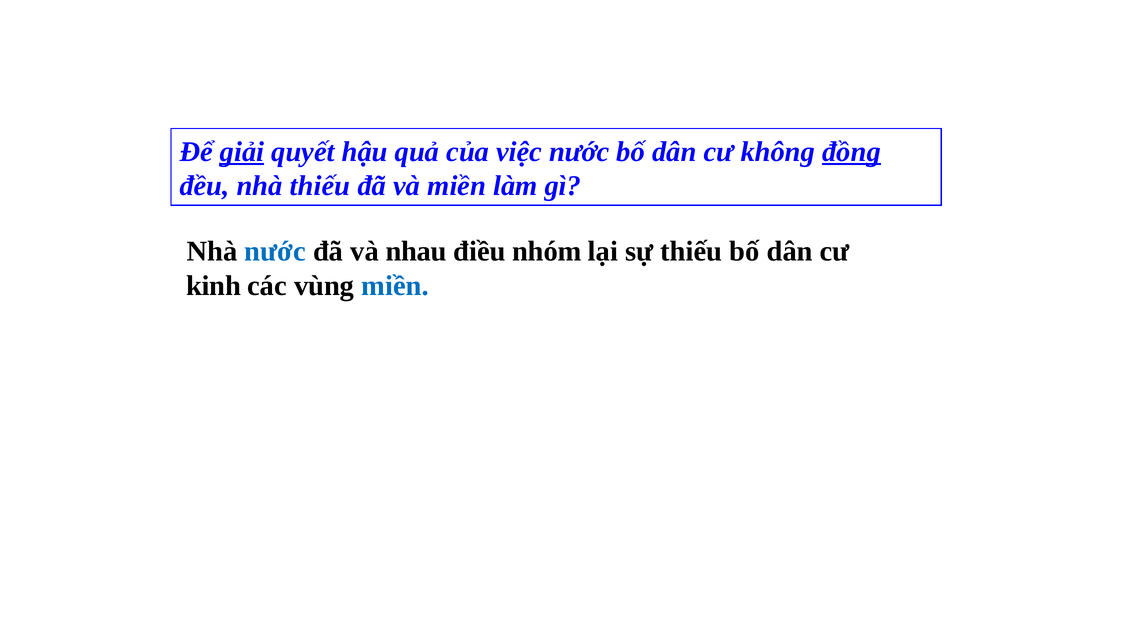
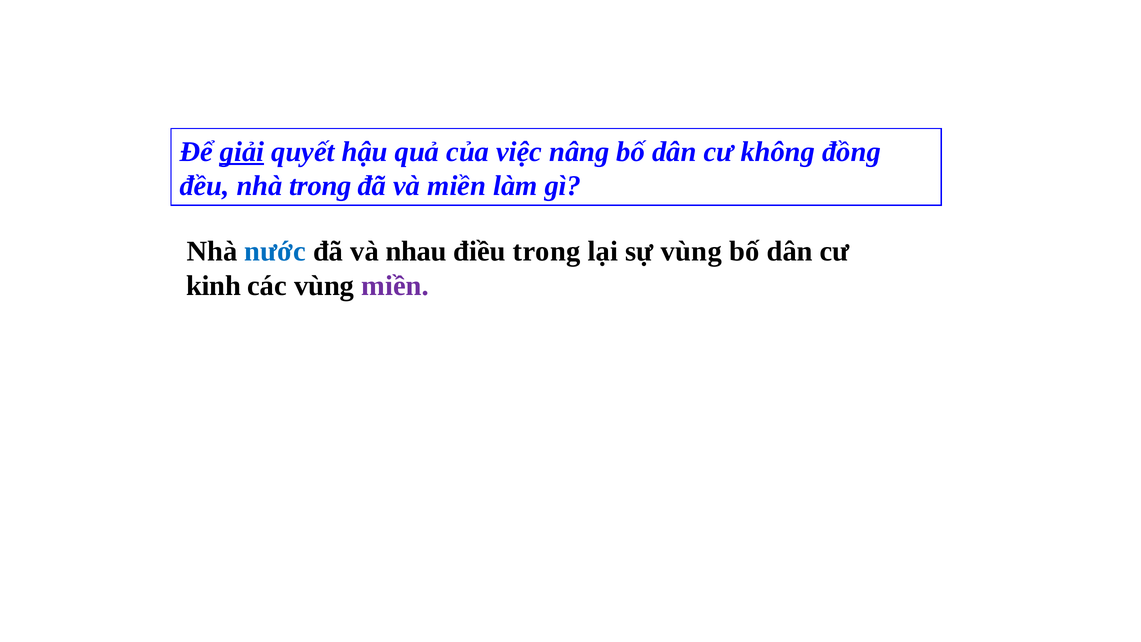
việc nước: nước -> nâng (579, 152)
đồng underline: present -> none (852, 152)
nhà thiếu: thiếu -> trong (320, 186)
điều nhóm: nhóm -> trong (547, 251)
sự thiếu: thiếu -> vùng (691, 251)
miền colour: blue -> purple (395, 286)
